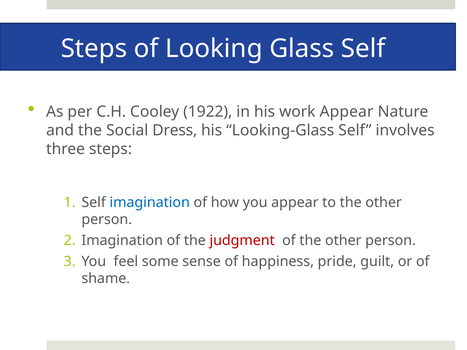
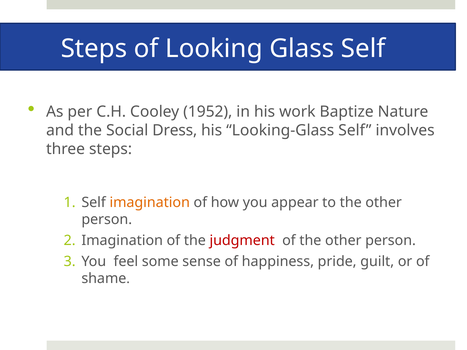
1922: 1922 -> 1952 (208, 112)
work Appear: Appear -> Baptize (347, 112)
imagination colour: blue -> orange (150, 202)
